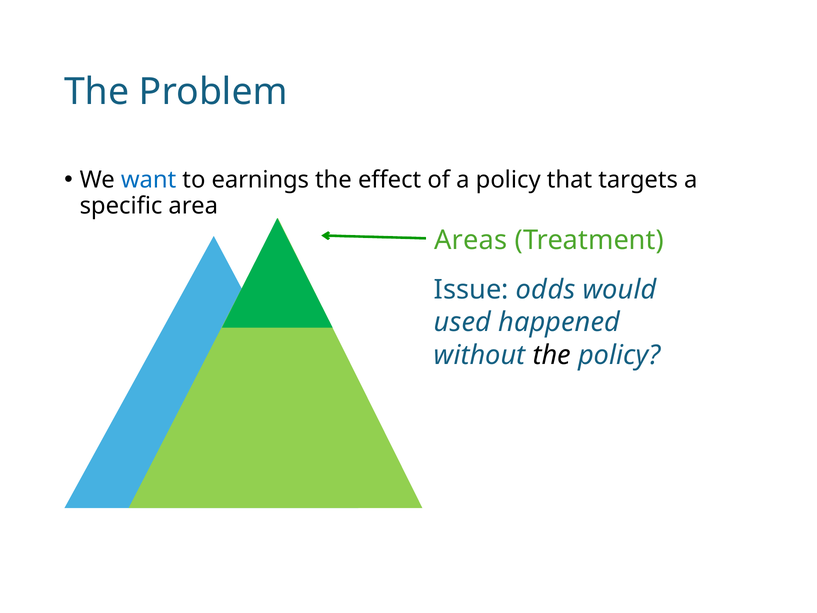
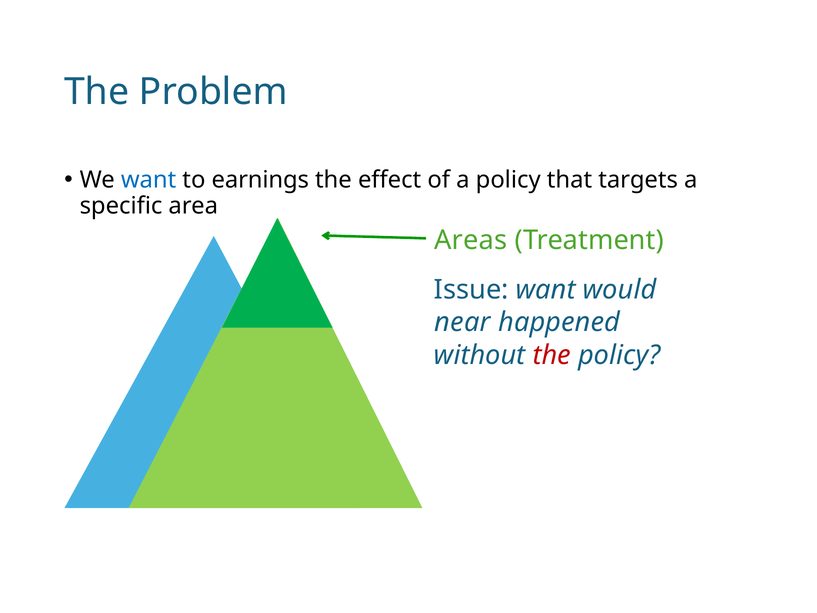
Issue odds: odds -> want (546, 290)
used: used -> near (463, 322)
the colour: black -> red (552, 355)
